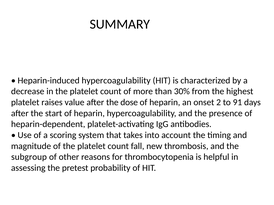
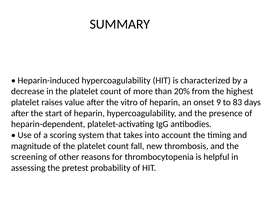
30%: 30% -> 20% (182, 92)
dose: dose -> vitro (129, 103)
2: 2 -> 9 (219, 103)
91: 91 -> 83 (237, 103)
subgroup: subgroup -> screening (29, 157)
